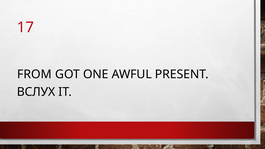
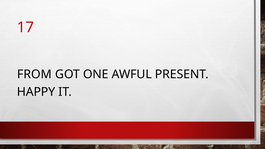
ВСЛУХ: ВСЛУХ -> HAPPY (36, 92)
